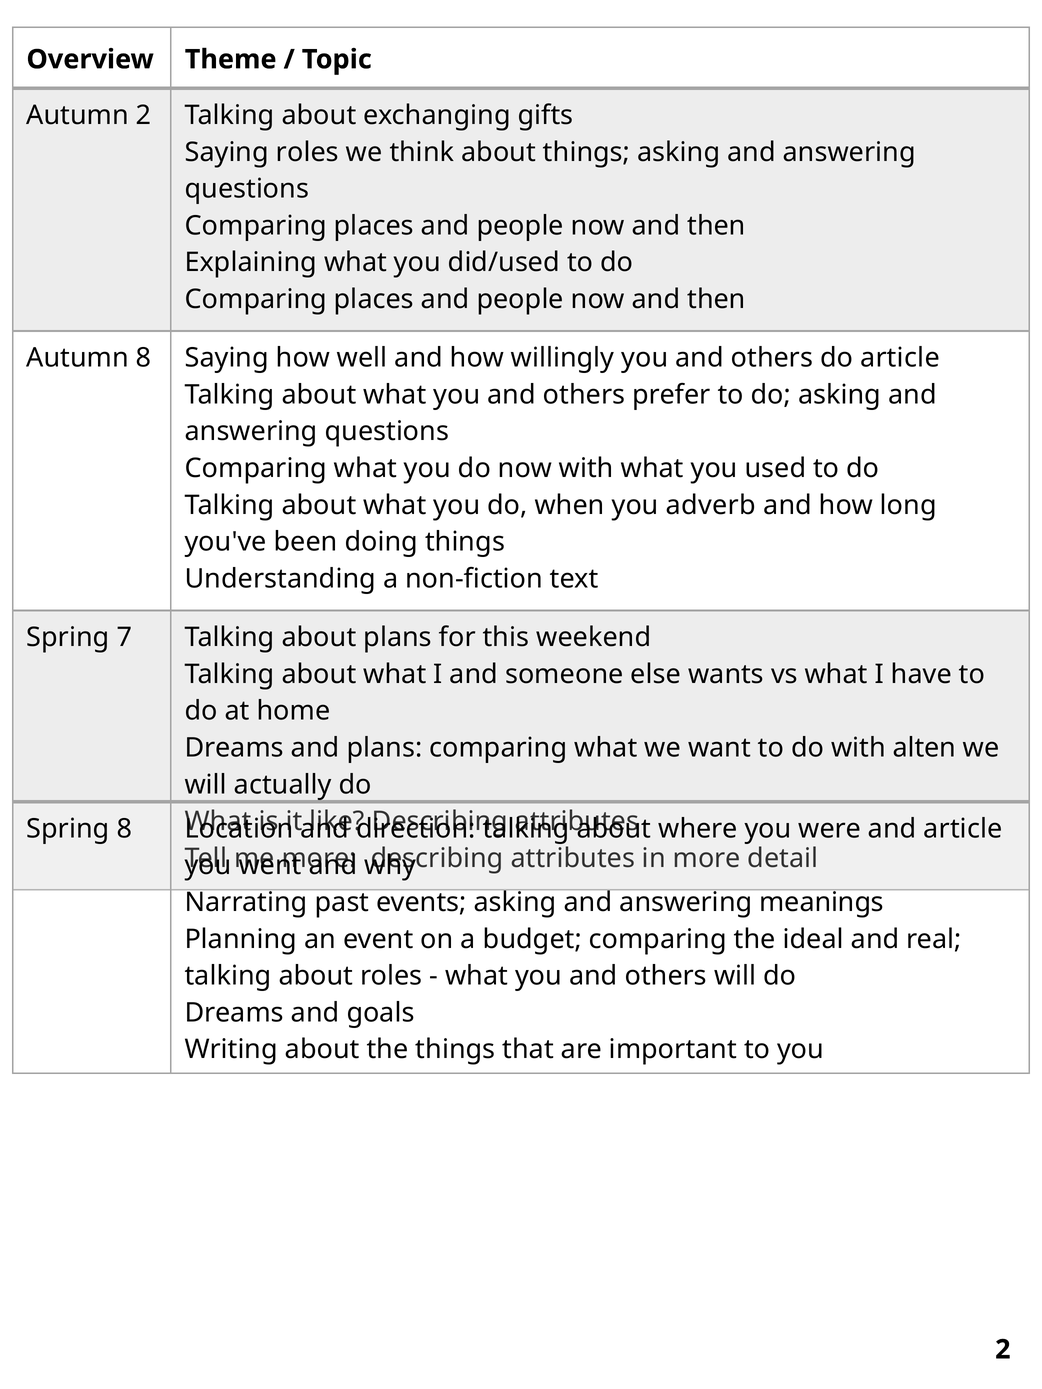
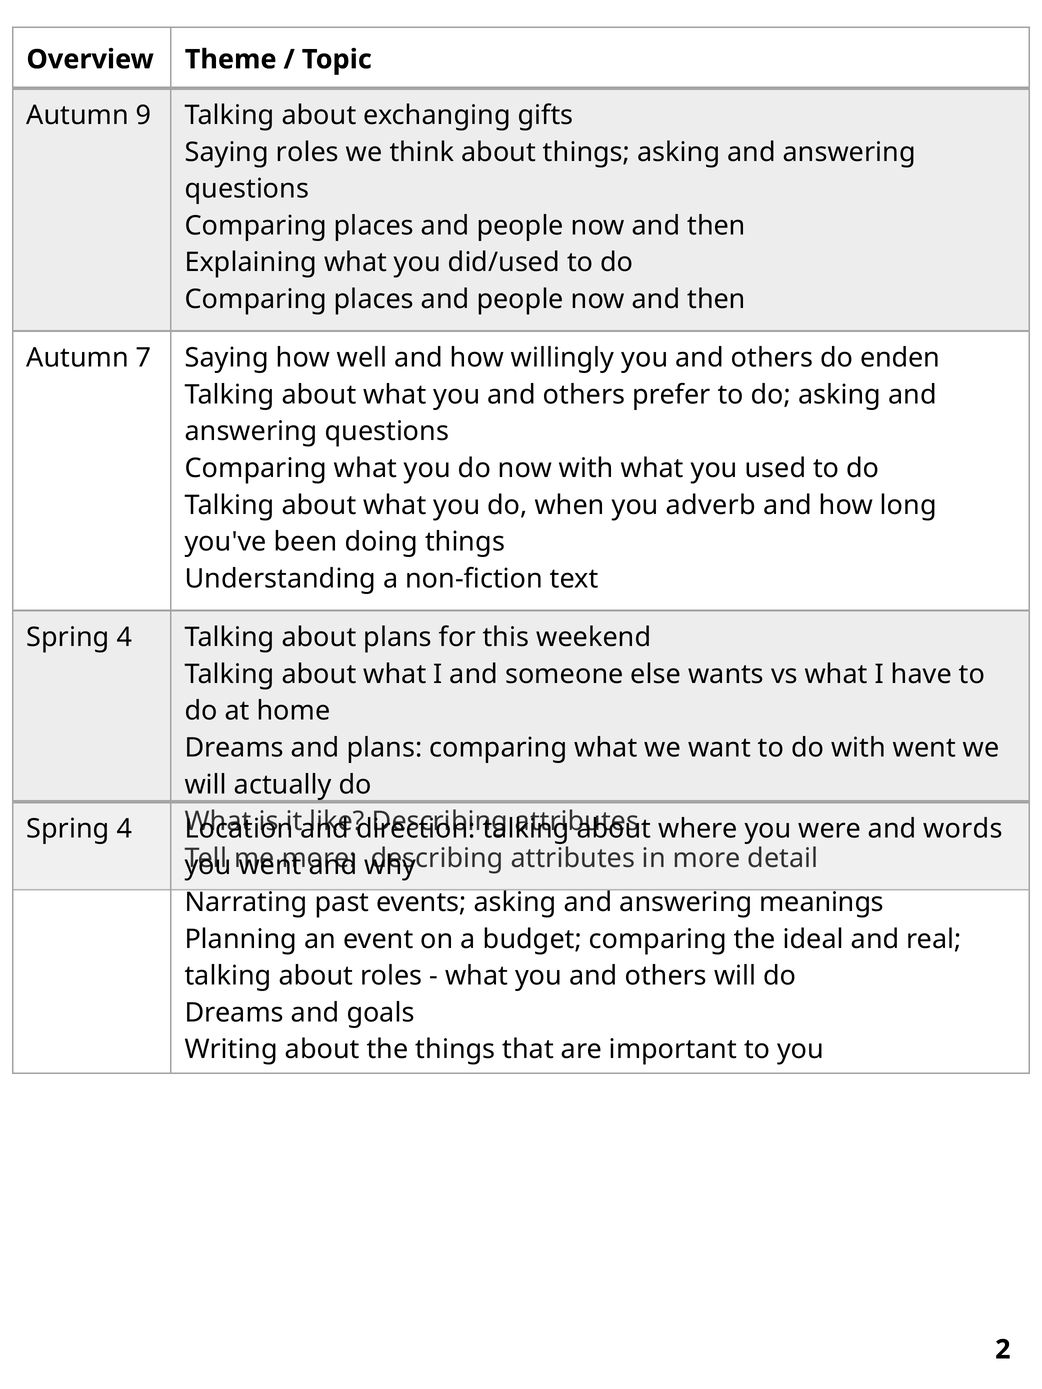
Autumn 2: 2 -> 9 (144, 115)
Autumn 8: 8 -> 7 (144, 358)
do article: article -> enden (900, 358)
7: 7 -> 4 (124, 638)
with alten: alten -> went (924, 748)
8: 8 -> 4 (124, 829)
and article: article -> words (963, 829)
